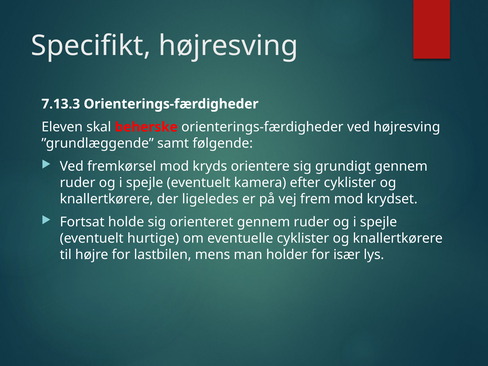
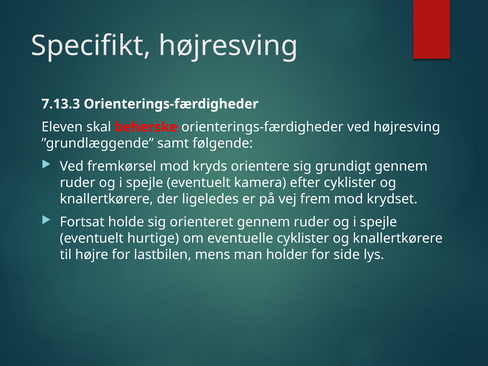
især: især -> side (347, 255)
